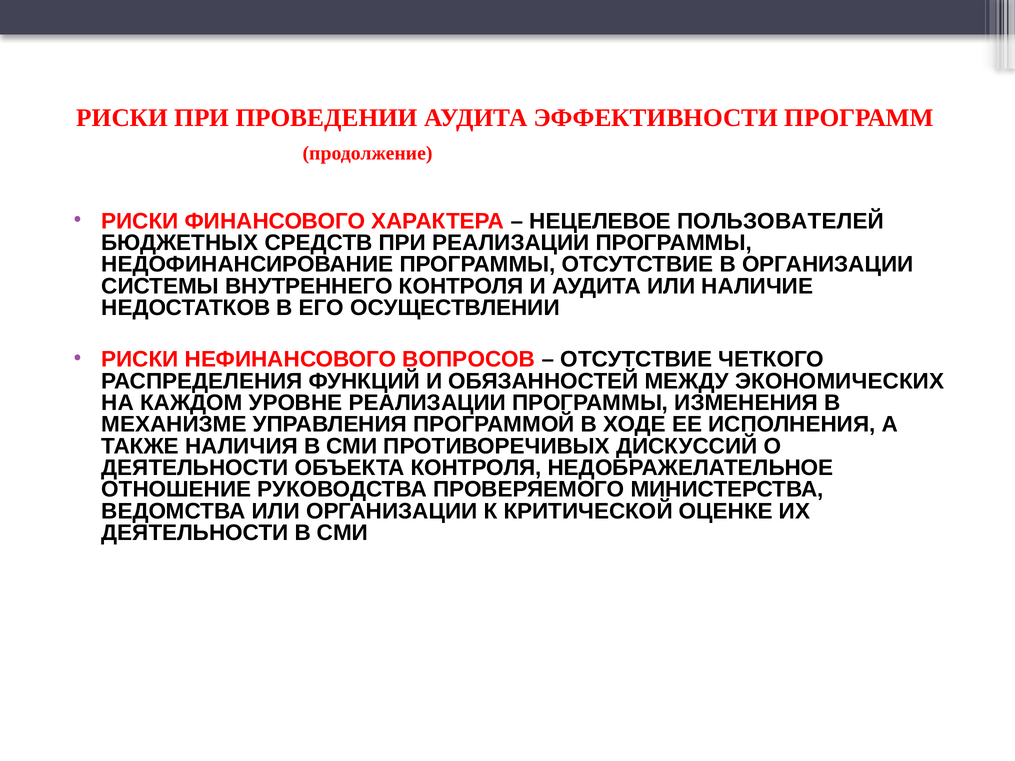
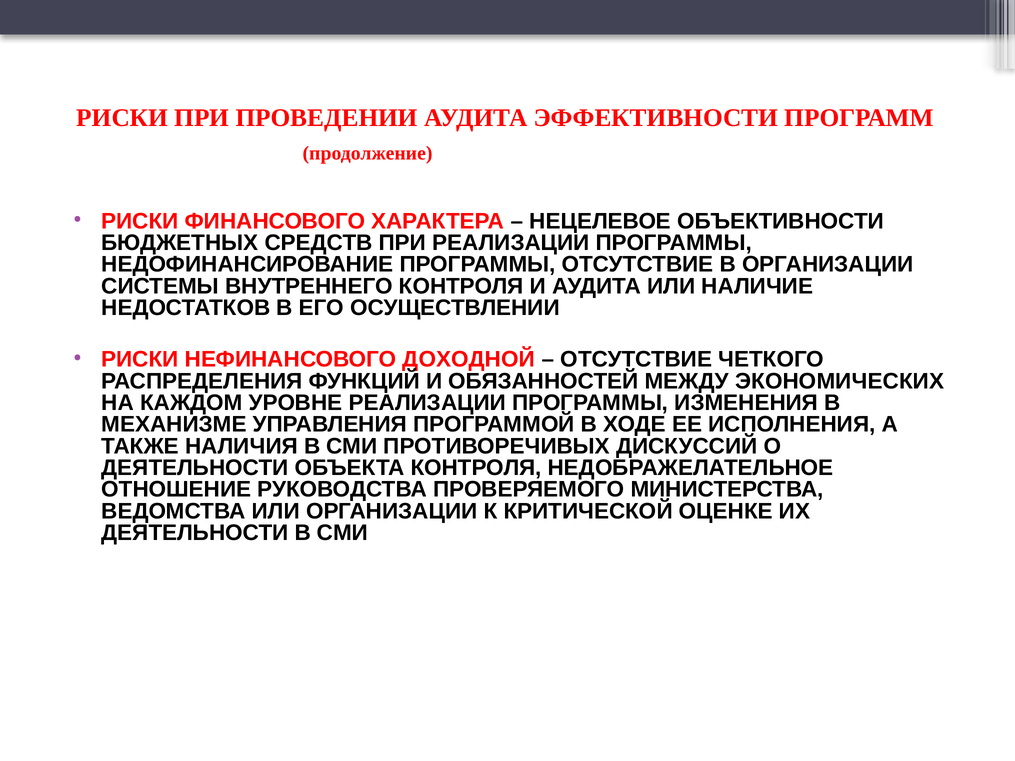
ПОЛЬЗОВАТЕЛЕЙ: ПОЛЬЗОВАТЕЛЕЙ -> ОБЪЕКТИВНОСТИ (781, 221)
ВОПРОСОВ: ВОПРОСОВ -> ДОХОДНОЙ (469, 360)
